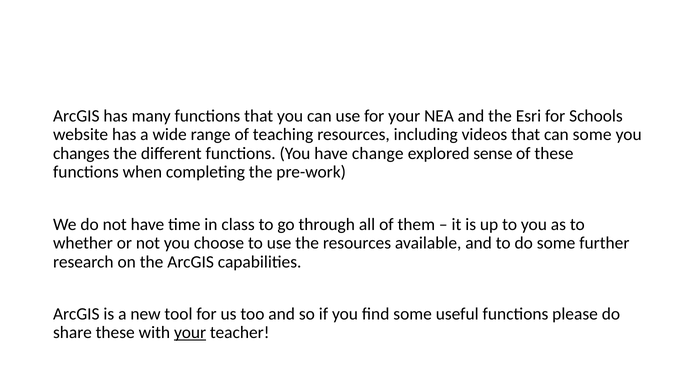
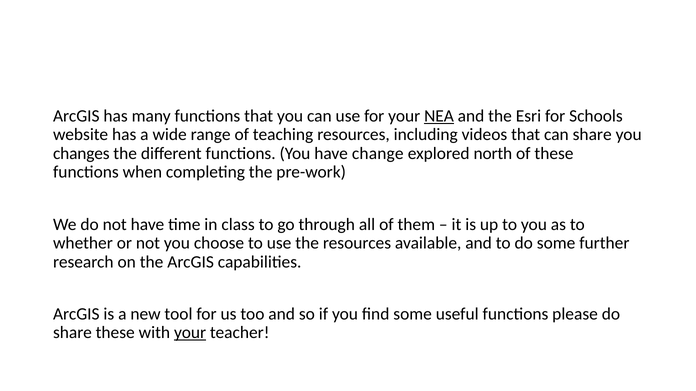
NEA underline: none -> present (439, 116)
can some: some -> share (592, 135)
sense: sense -> north (493, 154)
